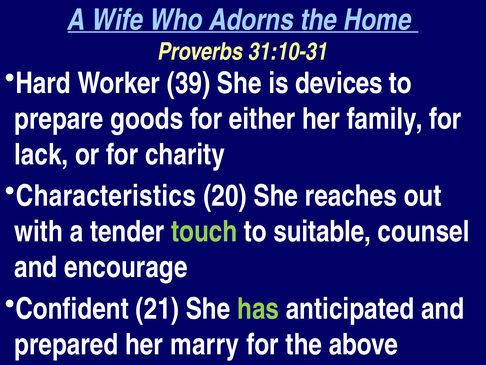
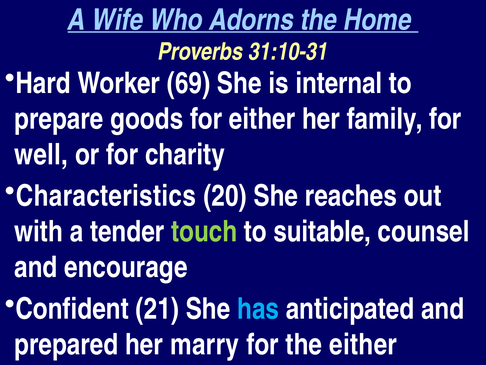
39: 39 -> 69 (189, 83)
devices: devices -> internal (339, 83)
lack: lack -> well (41, 154)
has colour: light green -> light blue (258, 309)
the above: above -> either (363, 344)
